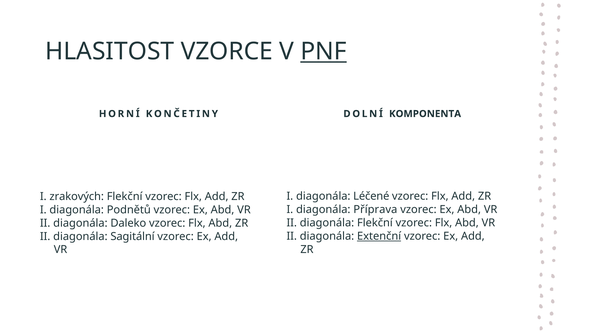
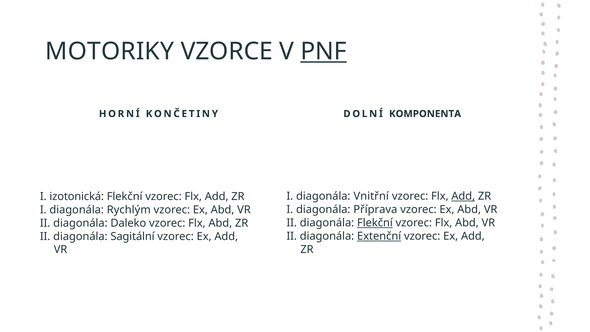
HLASITOST: HLASITOST -> MOTORIKY (110, 51)
Léčené: Léčené -> Vnitřní (371, 196)
Add underline: none -> present (463, 196)
zrakových: zrakových -> izotonická (77, 196)
Podnětů: Podnětů -> Rychlým (129, 210)
Flekční underline: none -> present (375, 223)
